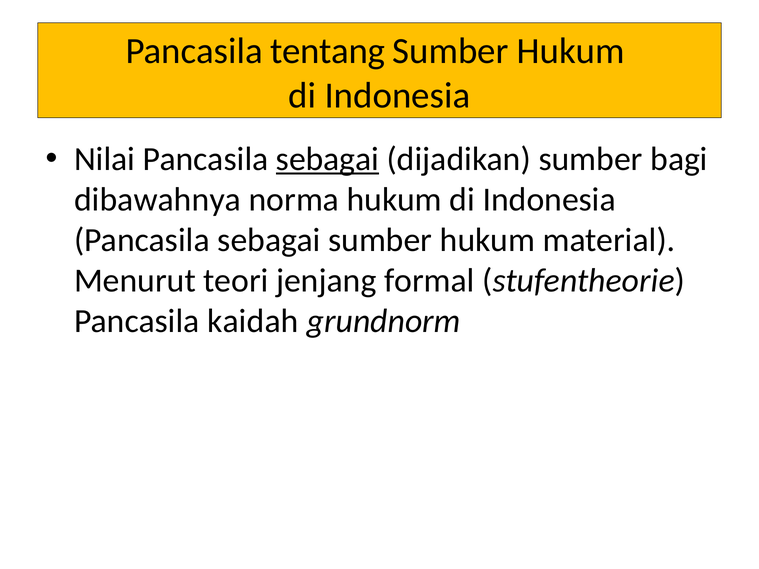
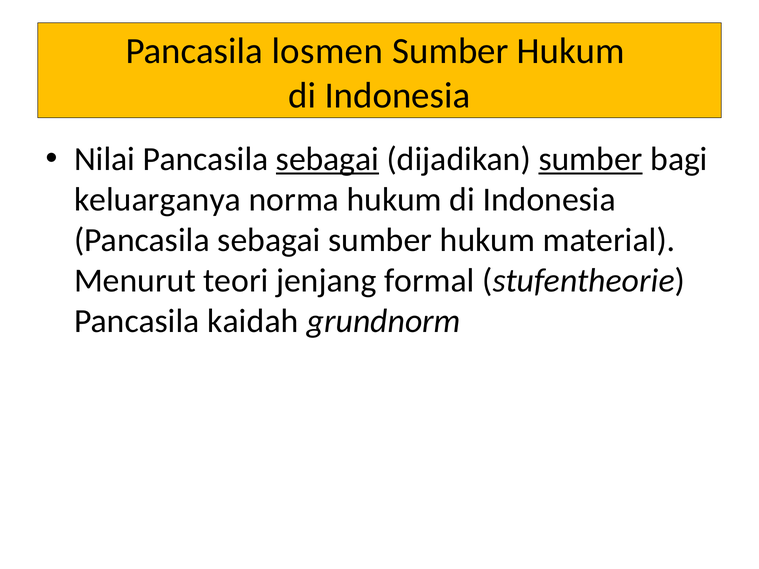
tentang: tentang -> losmen (327, 51)
sumber underline: none -> present (591, 159)
dibawahnya: dibawahnya -> keluarganya (158, 200)
